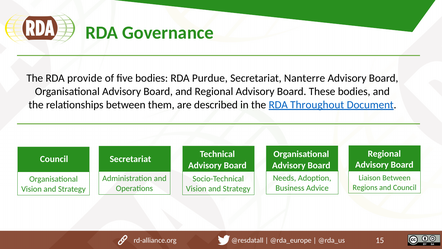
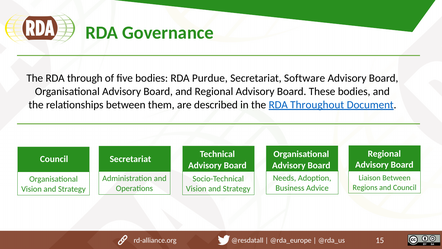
provide: provide -> through (85, 78)
Nanterre: Nanterre -> Software (305, 78)
